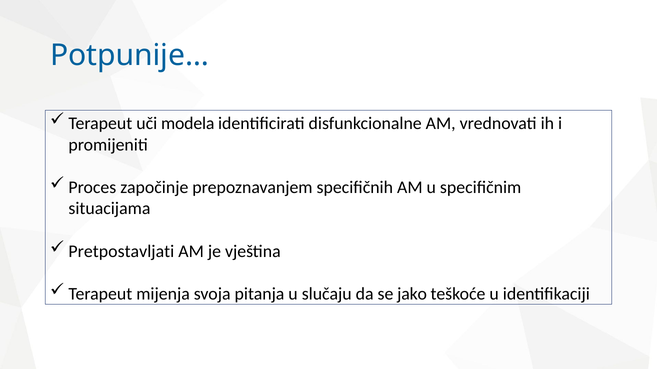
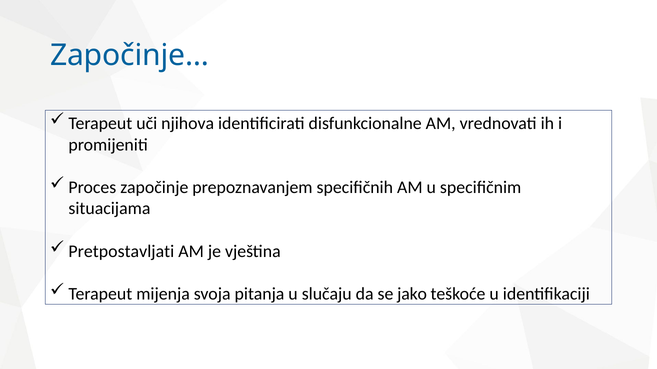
Potpunije…: Potpunije… -> Započinje… (130, 55)
modela: modela -> njihova (188, 124)
